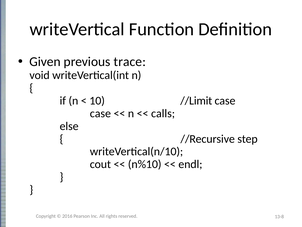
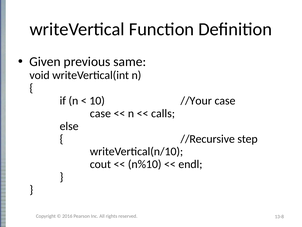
trace: trace -> same (130, 62)
//Limit: //Limit -> //Your (196, 101)
